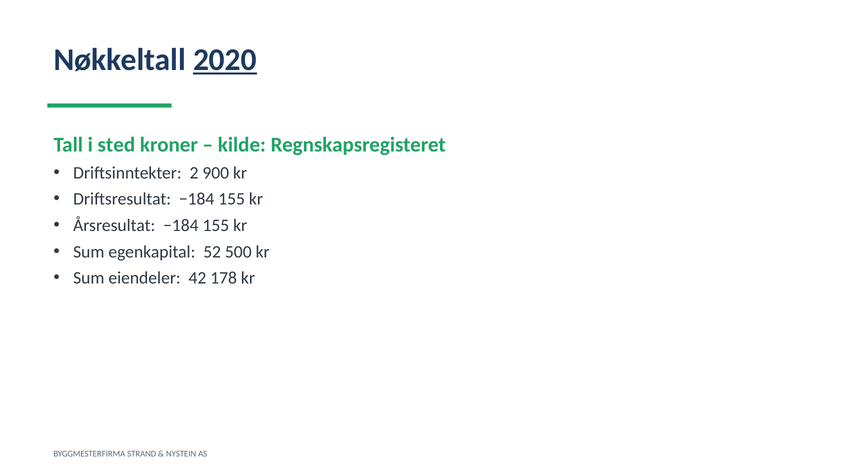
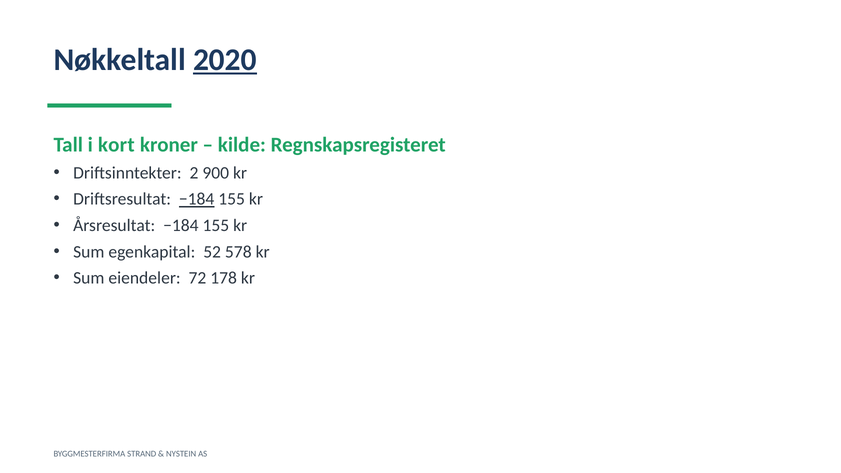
sted: sted -> kort (116, 145)
−184 underline: none -> present (197, 199)
500: 500 -> 578 (238, 252)
42: 42 -> 72 (197, 278)
